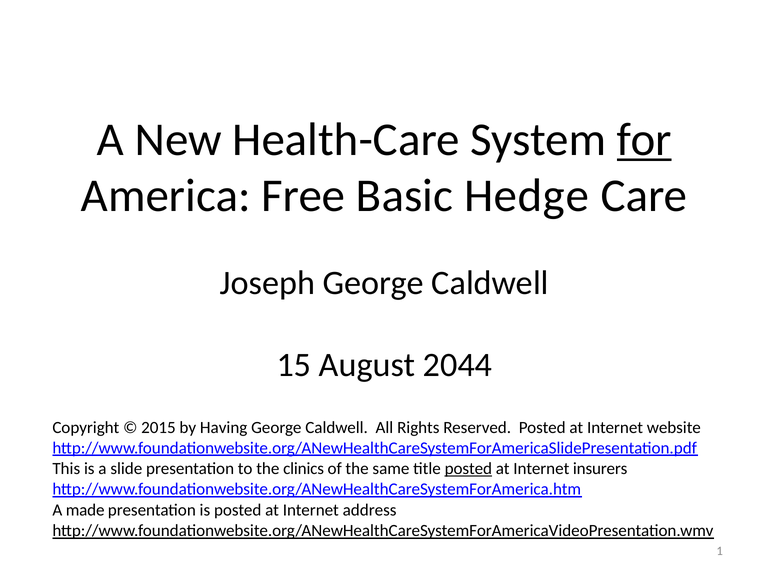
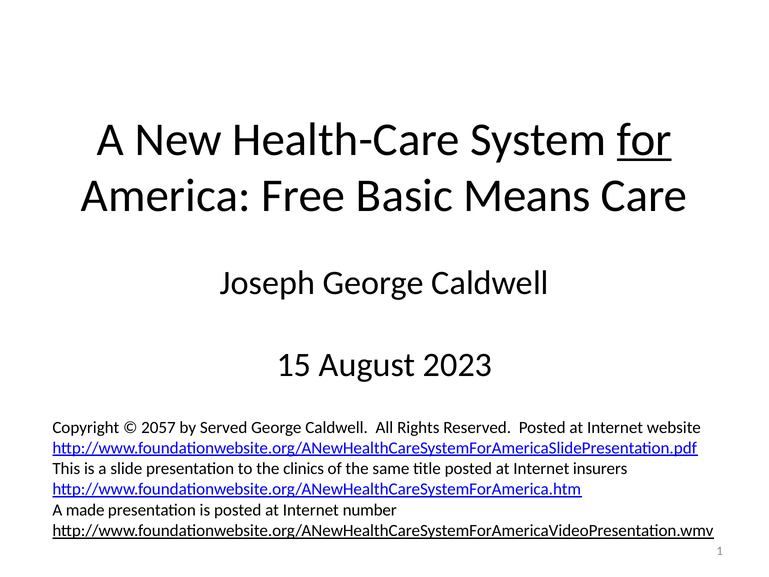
Hedge: Hedge -> Means (527, 196)
2044: 2044 -> 2023 (458, 365)
2015: 2015 -> 2057 (158, 427)
Having: Having -> Served (224, 427)
posted underline: present -> none (468, 469)
address: address -> number (370, 510)
